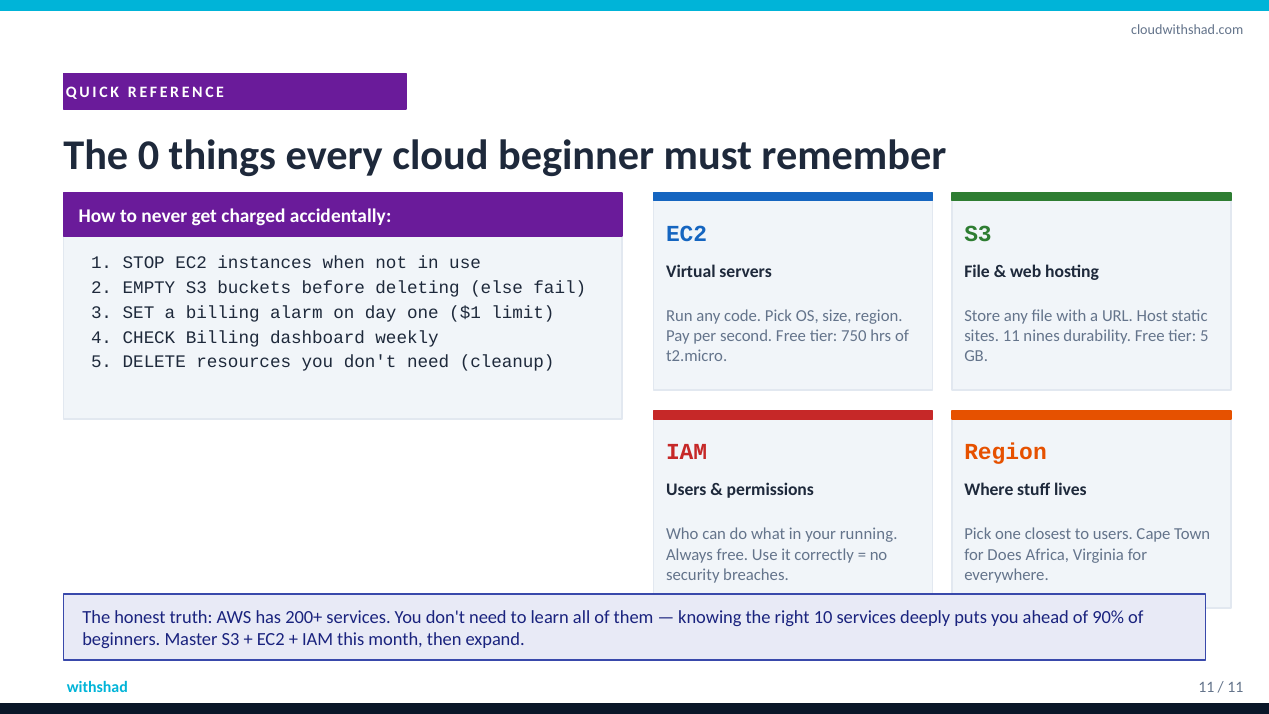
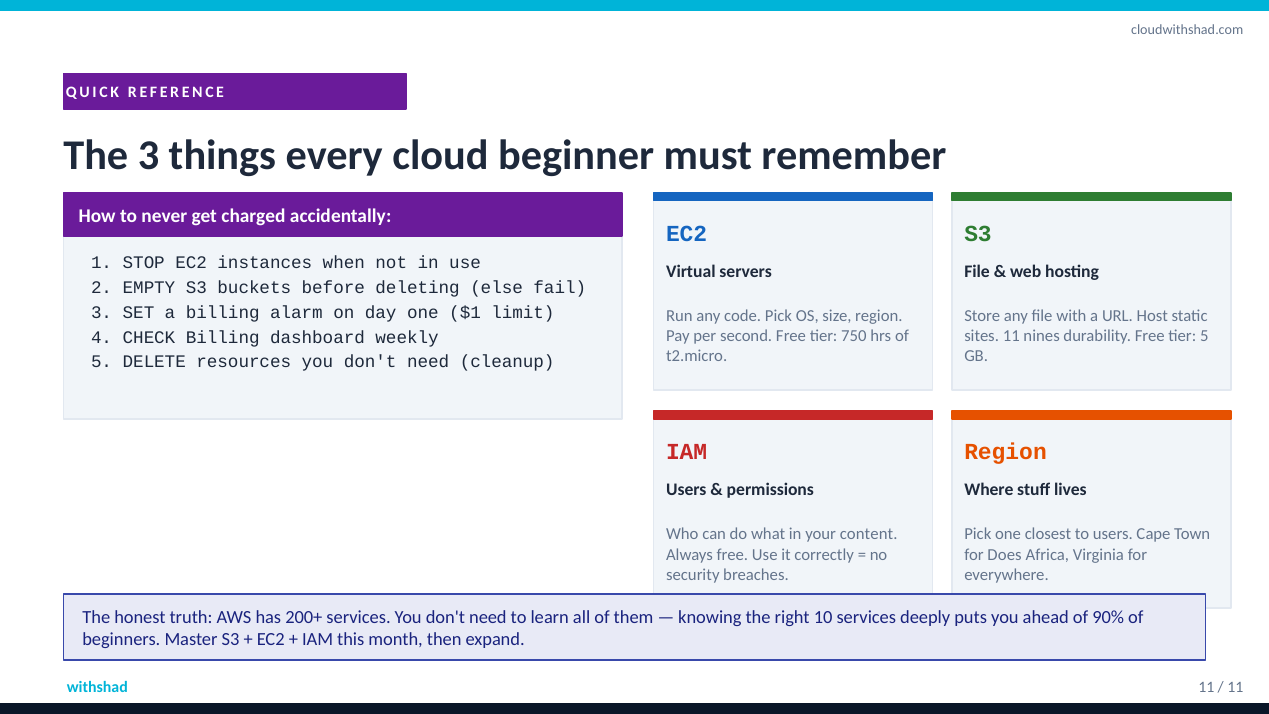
The 0: 0 -> 3 (149, 155)
running: running -> content (869, 534)
